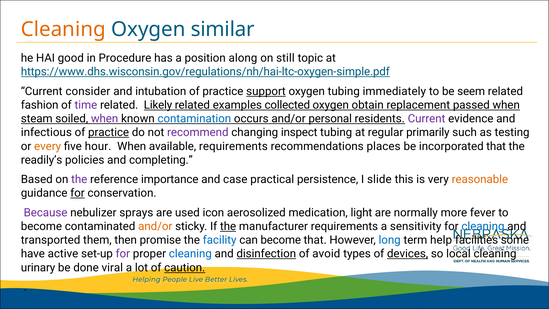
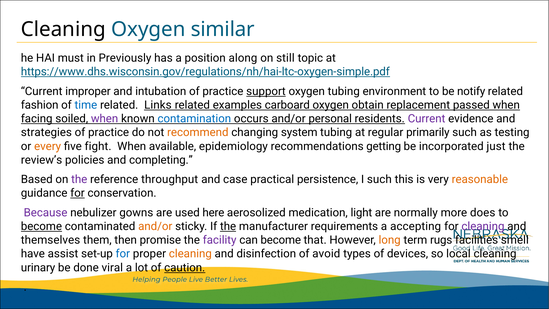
Cleaning colour: orange -> black (63, 29)
good: good -> must (71, 58)
Procedure: Procedure -> Previously (125, 58)
consider: consider -> improper (88, 91)
immediately: immediately -> environment (394, 91)
seem: seem -> notify (471, 91)
time colour: purple -> blue (86, 105)
Likely: Likely -> Links (158, 105)
collected: collected -> carboard (287, 105)
steam: steam -> facing (37, 119)
infectious: infectious -> strategies (46, 132)
practice underline: present -> none (109, 132)
recommend colour: purple -> orange (198, 132)
inspect: inspect -> system (299, 132)
hour: hour -> fight (98, 146)
available requirements: requirements -> epidemiology (233, 146)
places: places -> getting (384, 146)
incorporated that: that -> just (496, 146)
readily’s: readily’s -> review’s (42, 160)
importance: importance -> throughput (170, 179)
I slide: slide -> such (379, 179)
sprays: sprays -> gowns (136, 213)
icon: icon -> here (213, 213)
fever: fever -> does (483, 213)
become underline: none -> present (41, 226)
sensitivity: sensitivity -> accepting (416, 226)
cleaning colour: blue -> purple (483, 226)
transported: transported -> themselves (51, 240)
facility colour: blue -> purple (220, 240)
long colour: blue -> orange (390, 240)
help: help -> rugs (441, 240)
some: some -> smell (515, 240)
active: active -> assist (63, 254)
for colour: purple -> blue (123, 254)
cleaning colour: blue -> orange (190, 254)
disinfection underline: present -> none (266, 254)
devices underline: present -> none (408, 254)
